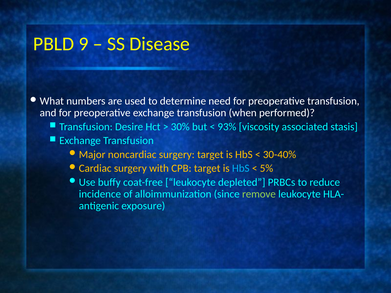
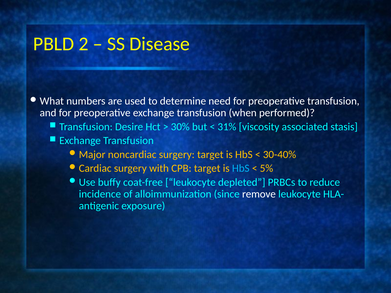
9: 9 -> 2 (83, 44)
93%: 93% -> 31% (227, 127)
remove colour: light green -> white (259, 194)
